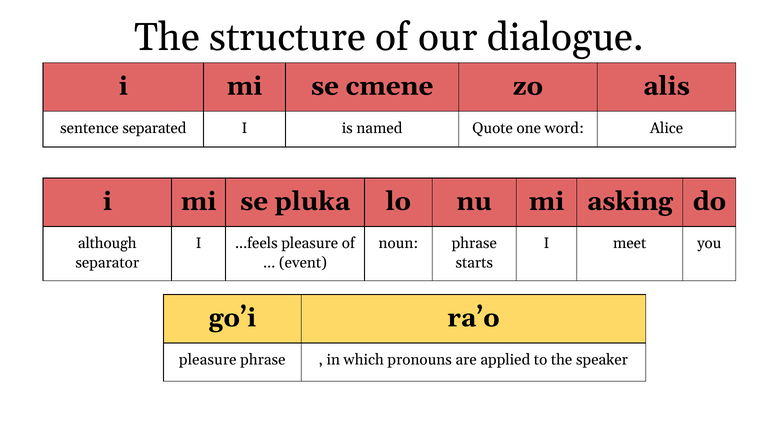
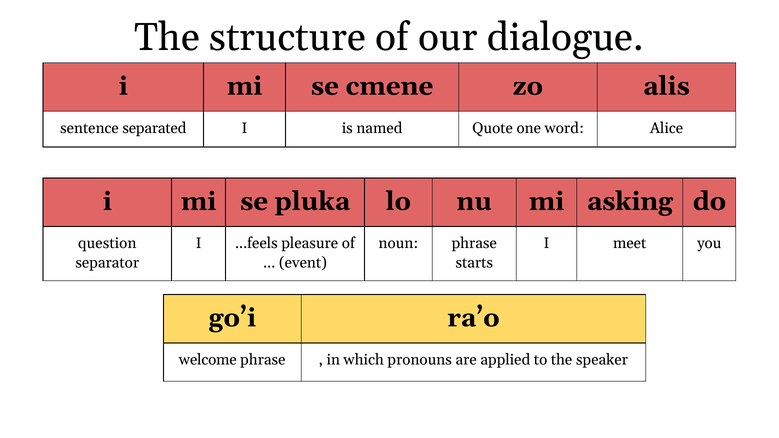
although: although -> question (107, 244)
pleasure: pleasure -> welcome (208, 360)
